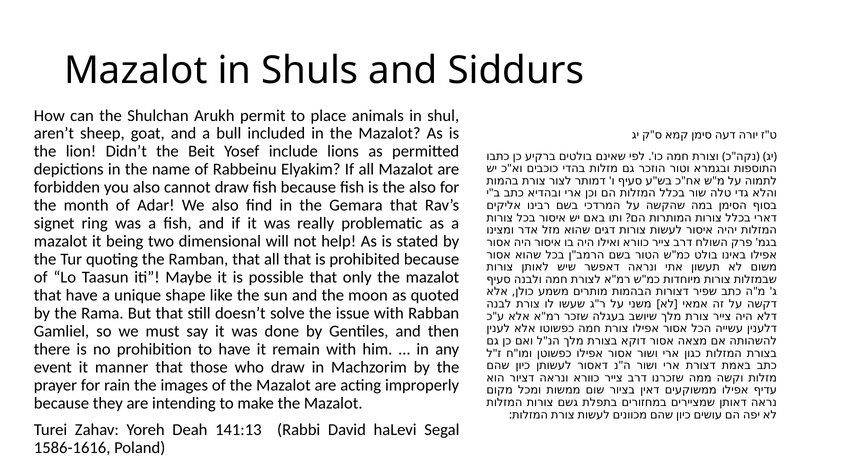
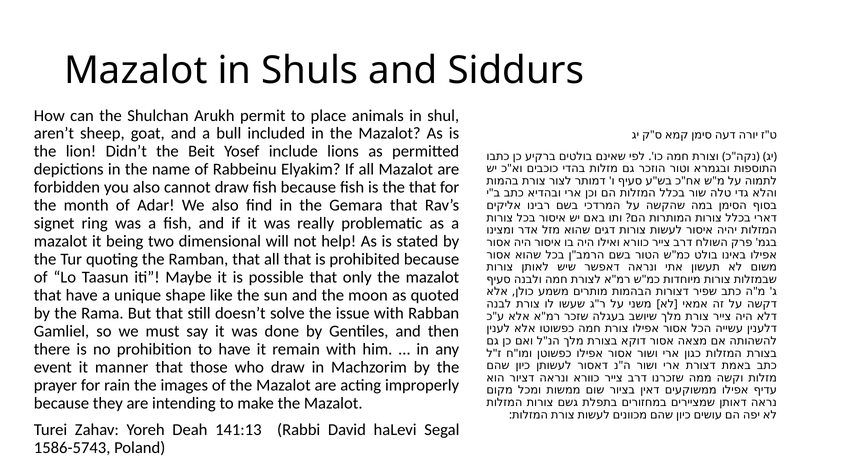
the also: also -> that (423, 187)
1586-1616: 1586-1616 -> 1586-5743 (72, 448)
